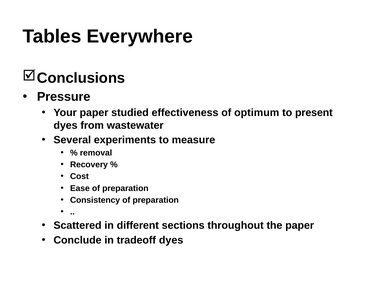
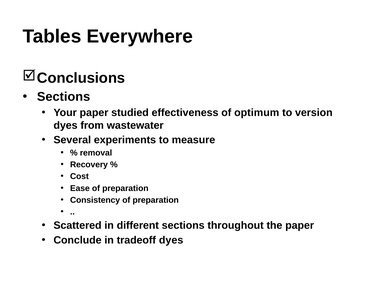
Pressure: Pressure -> Sections (64, 97)
present: present -> version (314, 113)
